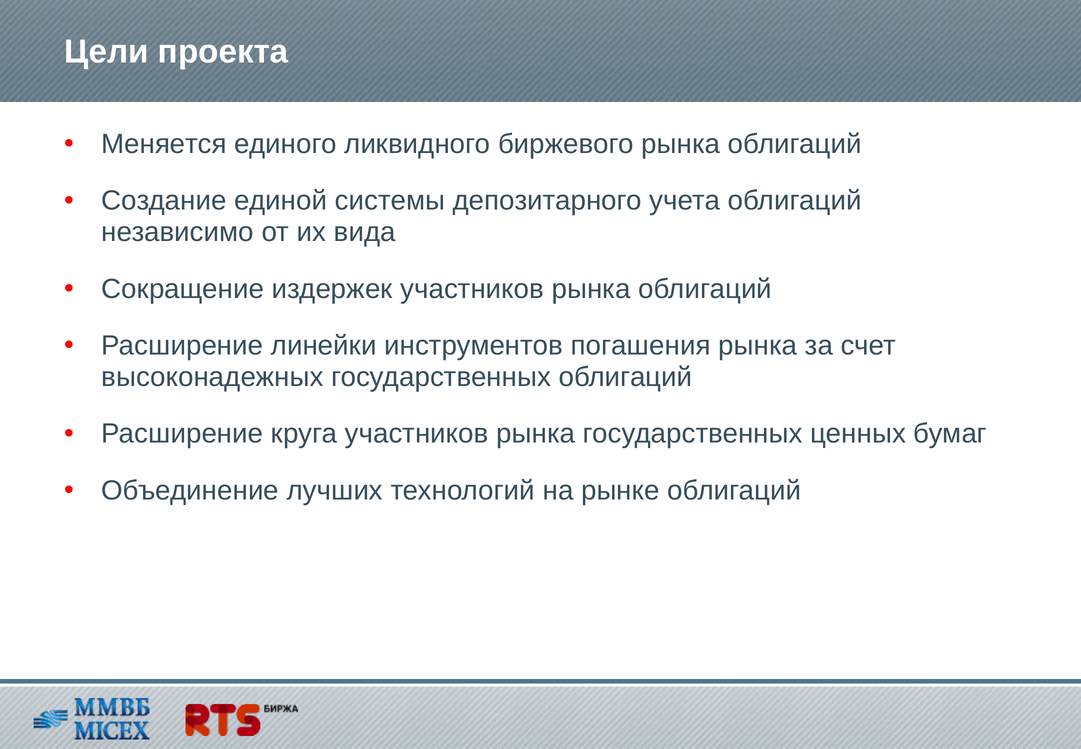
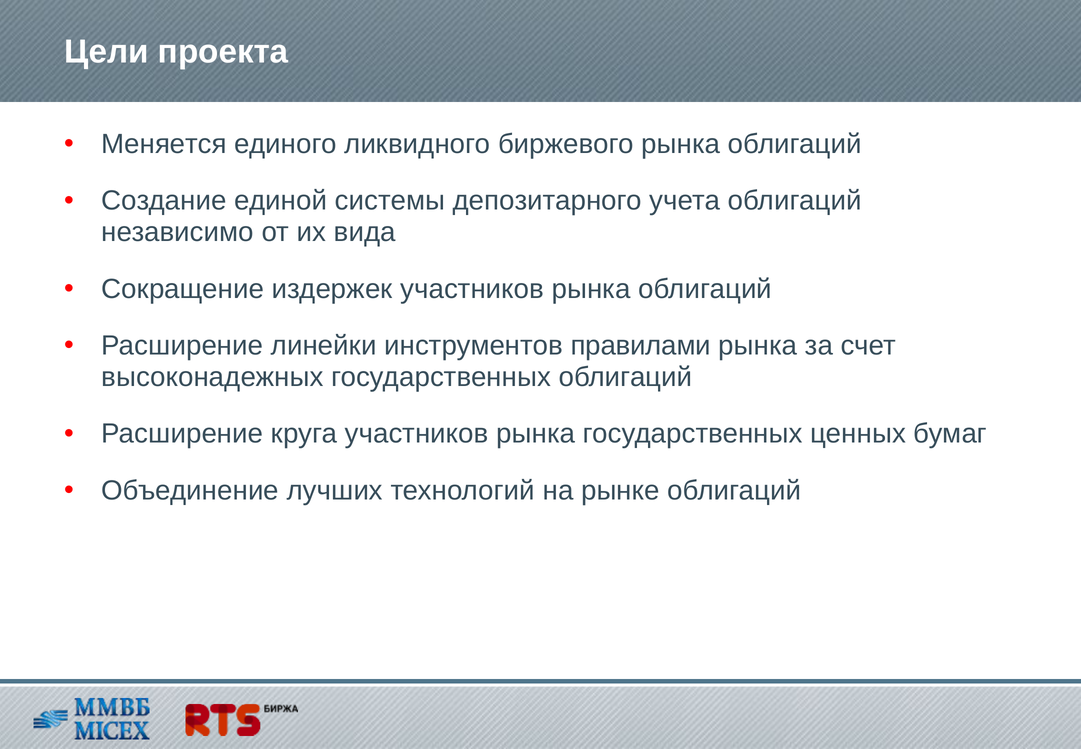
погашения: погашения -> правилами (641, 345)
